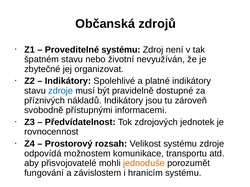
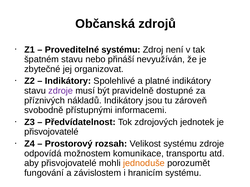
životní: životní -> přináší (121, 60)
zdroje colour: blue -> purple (61, 91)
rovnocennost: rovnocennost -> přisvojovatelé (51, 132)
